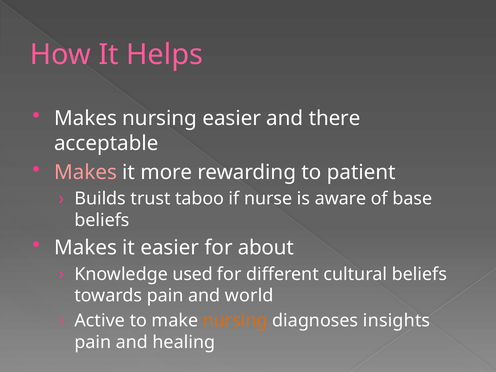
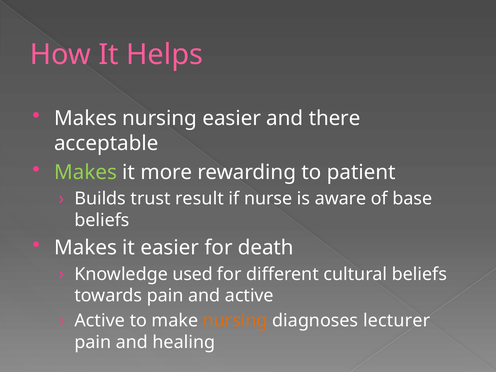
Makes colour: pink -> light green (85, 172)
taboo: taboo -> result (200, 199)
about: about -> death (266, 248)
and world: world -> active (249, 296)
insights: insights -> lecturer (397, 321)
